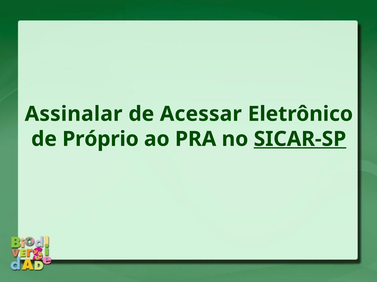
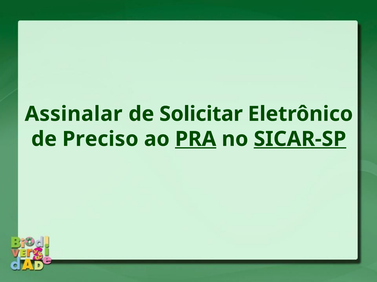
Acessar: Acessar -> Solicitar (201, 114)
Próprio: Próprio -> Preciso (100, 139)
PRA underline: none -> present (196, 139)
